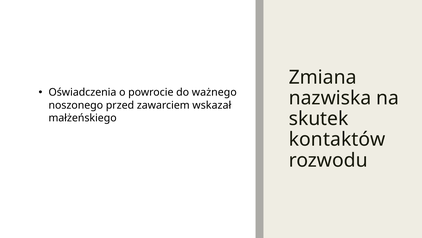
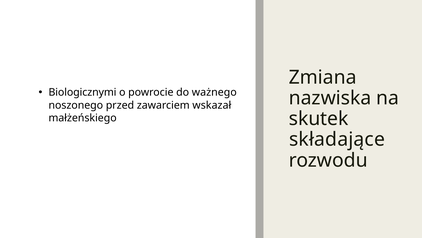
Oświadczenia: Oświadczenia -> Biologicznymi (82, 92)
kontaktów: kontaktów -> składające (337, 139)
